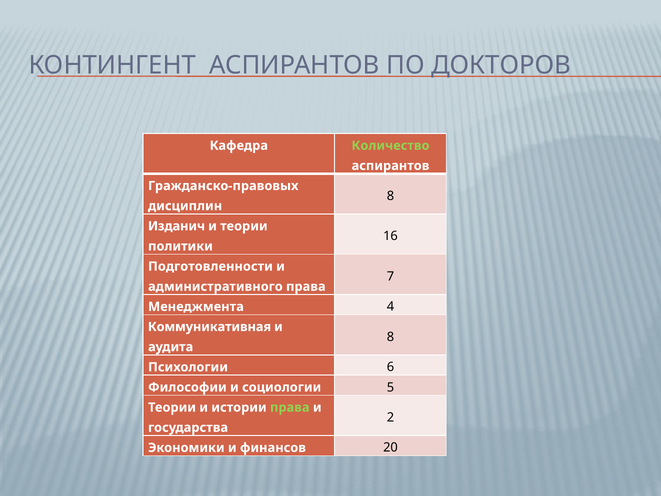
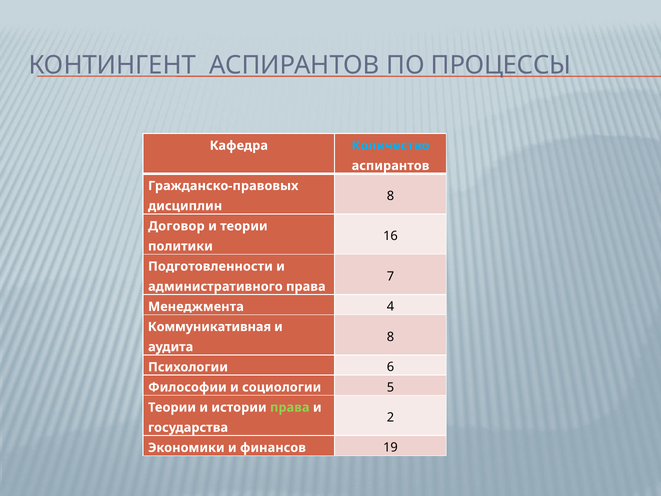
ДОКТОРОВ: ДОКТОРОВ -> ПРОЦЕССЫ (501, 65)
Количество colour: light green -> light blue (390, 145)
Изданич: Изданич -> Договор (176, 226)
20: 20 -> 19 (391, 447)
